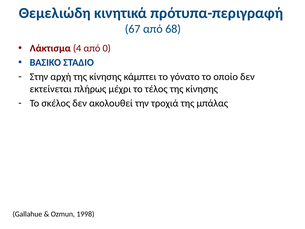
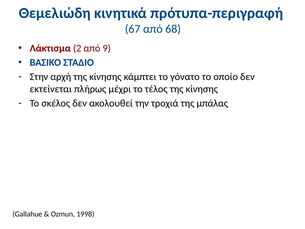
4: 4 -> 2 (77, 48)
0: 0 -> 9 (107, 48)
